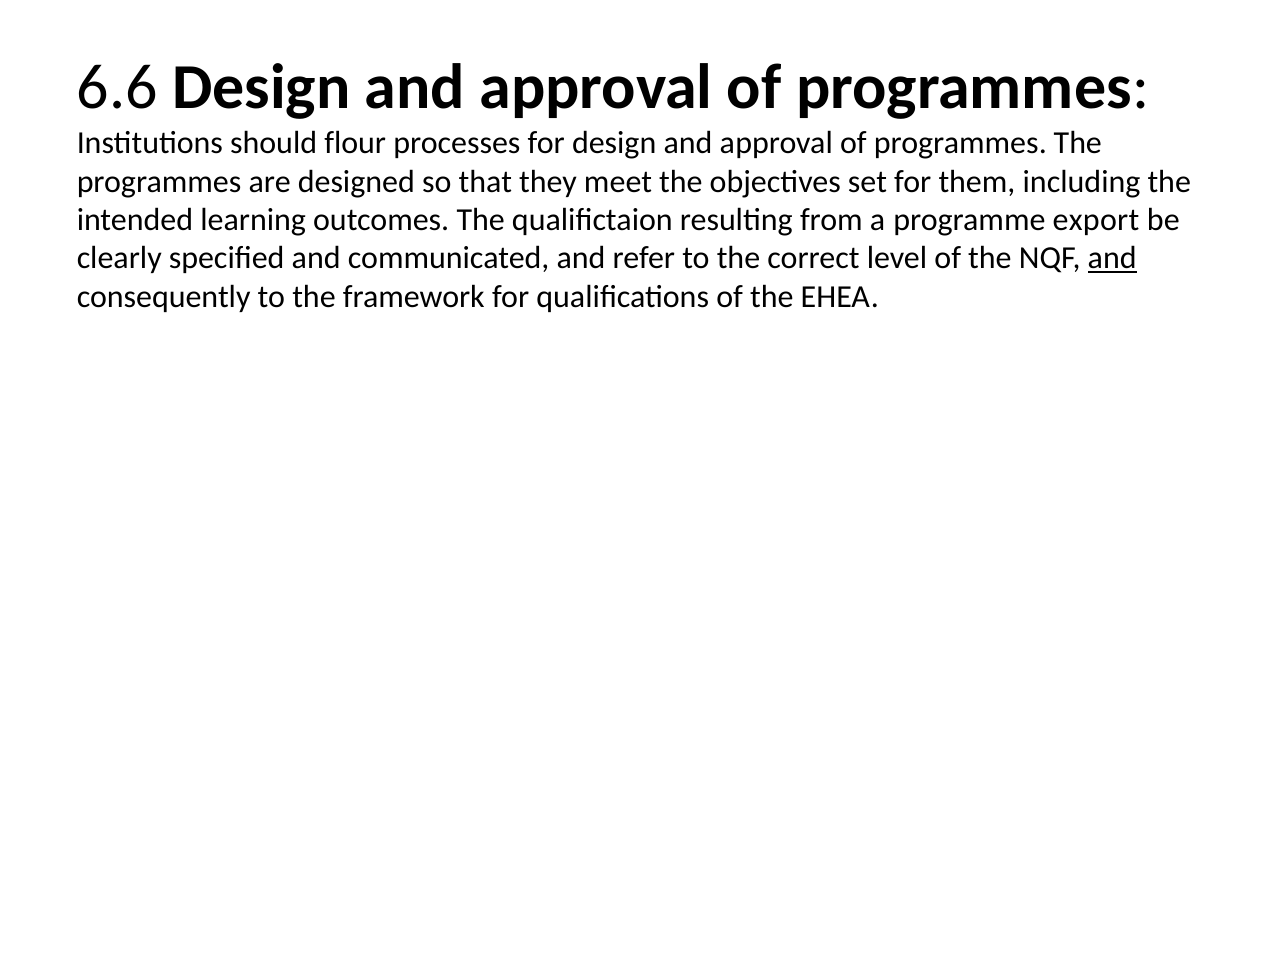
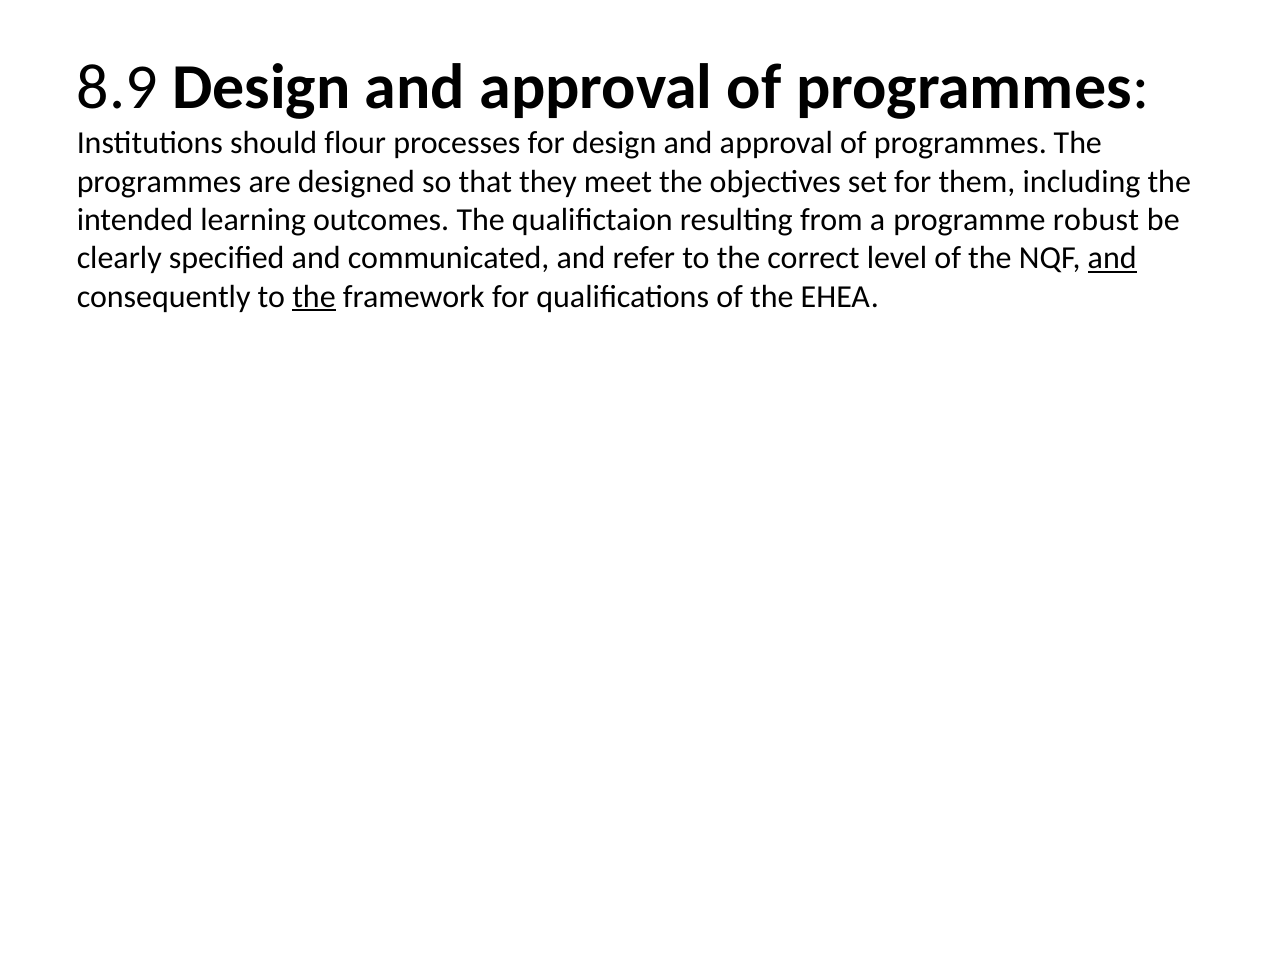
6.6: 6.6 -> 8.9 (117, 88)
export: export -> robust (1096, 220)
the underline: none -> present (314, 297)
